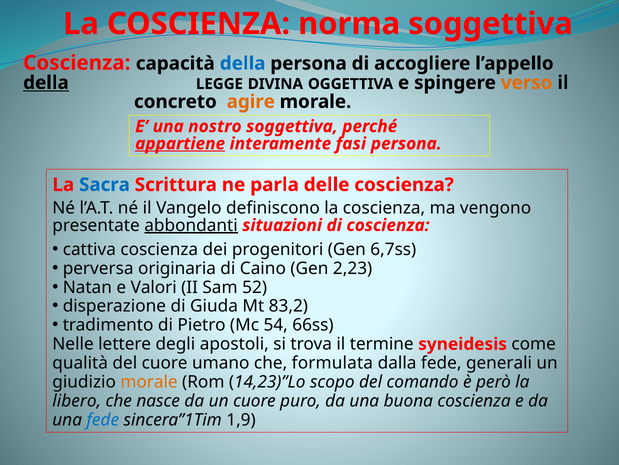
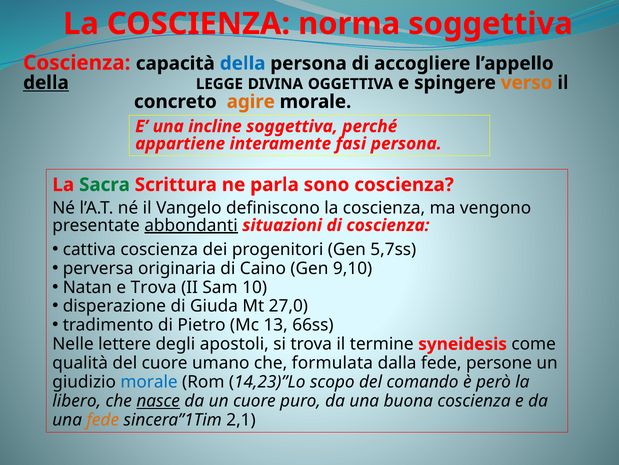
nostro: nostro -> incline (215, 126)
appartiene underline: present -> none (180, 143)
Sacra colour: blue -> green (105, 184)
delle: delle -> sono (327, 184)
6,7ss: 6,7ss -> 5,7ss (393, 249)
2,23: 2,23 -> 9,10 (353, 268)
e Valori: Valori -> Trova (154, 287)
52: 52 -> 10 (255, 287)
83,2: 83,2 -> 27,0 (288, 306)
54: 54 -> 13 (276, 325)
generali: generali -> persone (499, 363)
morale colour: orange -> blue (149, 381)
nasce underline: none -> present (158, 400)
fede colour: blue -> orange (103, 419)
1,9: 1,9 -> 2,1 (241, 419)
